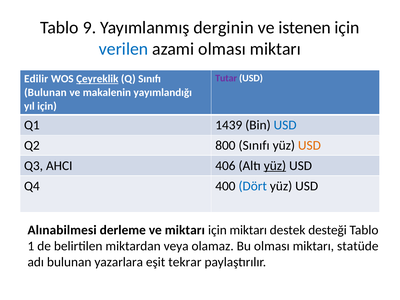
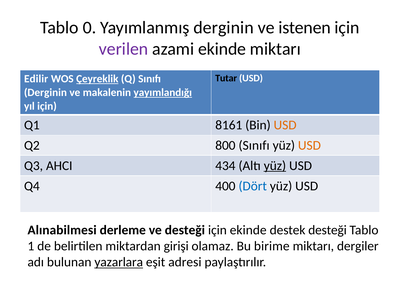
9: 9 -> 0 (89, 28)
verilen colour: blue -> purple (124, 49)
azami olması: olması -> ekinde (222, 49)
Tutar colour: purple -> black (226, 78)
Bulunan: Bulunan -> Derginin (45, 93)
yayımlandığı underline: none -> present (163, 93)
1439: 1439 -> 8161 (229, 125)
USD colour: blue -> orange (285, 125)
406: 406 -> 434 (225, 166)
ve miktarı: miktarı -> desteği (185, 230)
için miktarı: miktarı -> ekinde (248, 230)
veya: veya -> girişi (176, 246)
Bu olması: olması -> birime (272, 246)
statüde: statüde -> dergiler (358, 246)
yazarlara underline: none -> present (119, 262)
tekrar: tekrar -> adresi (185, 262)
